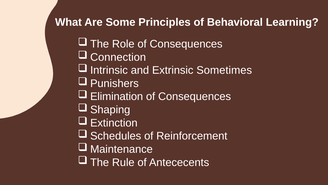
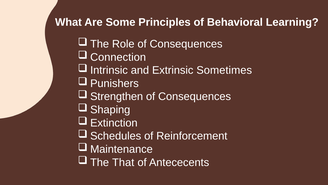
Elimination: Elimination -> Strengthen (117, 96)
Rule: Rule -> That (123, 162)
